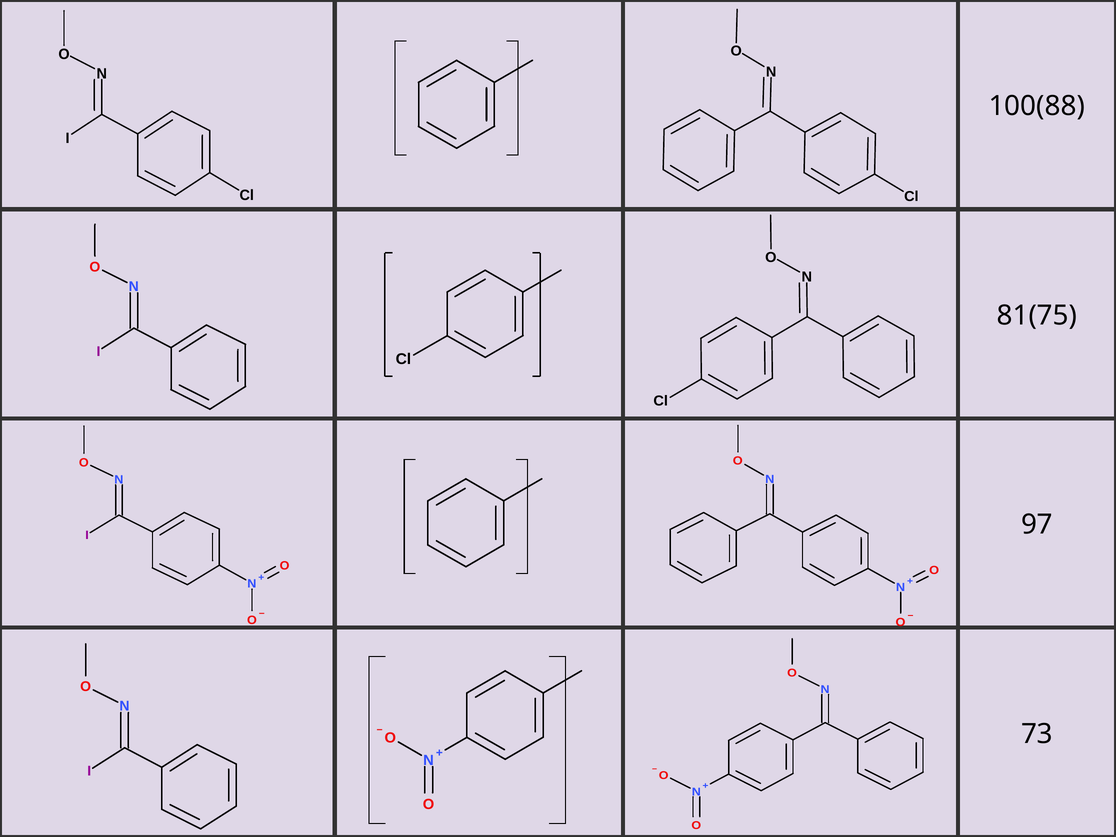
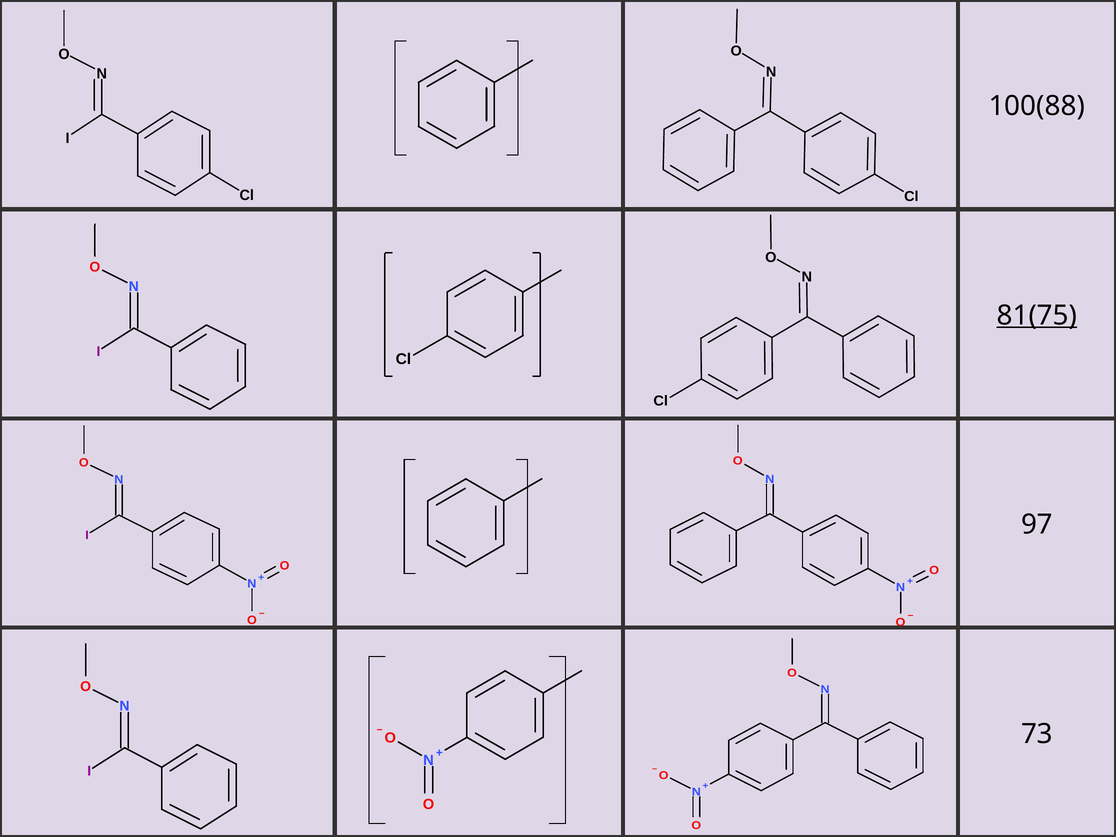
81(75 underline: none -> present (1037, 315)
